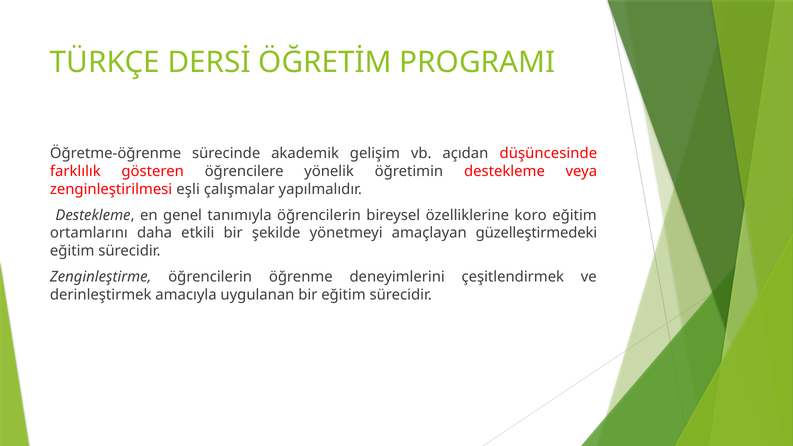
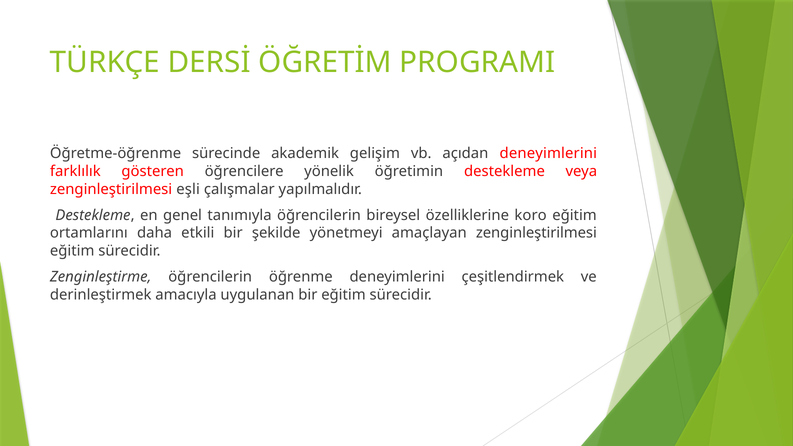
açıdan düşüncesinde: düşüncesinde -> deneyimlerini (548, 153)
amaçlayan güzelleştirmedeki: güzelleştirmedeki -> zenginleştirilmesi (536, 233)
